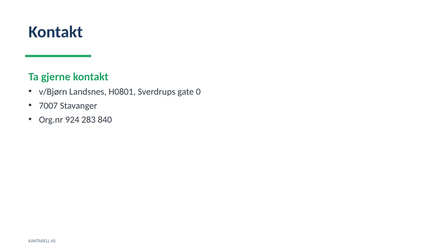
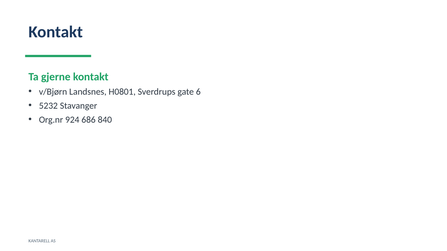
0: 0 -> 6 (198, 92)
7007: 7007 -> 5232 (48, 106)
283: 283 -> 686 (89, 120)
